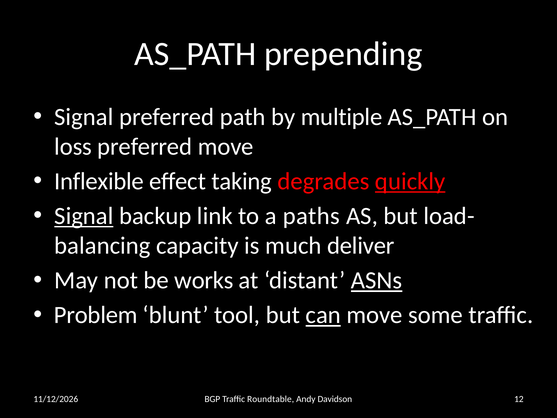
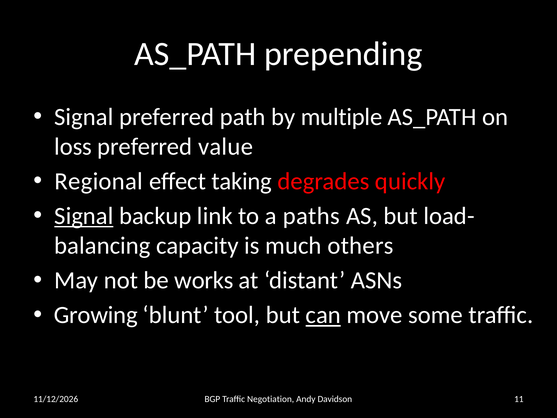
preferred move: move -> value (226, 147)
Inflexible: Inflexible -> Regional (99, 181)
quickly underline: present -> none (410, 181)
deliver: deliver -> others (361, 246)
ASNs underline: present -> none (377, 280)
Problem: Problem -> Growing (96, 315)
Roundtable: Roundtable -> Negotiation (271, 399)
12: 12 -> 11 (519, 399)
